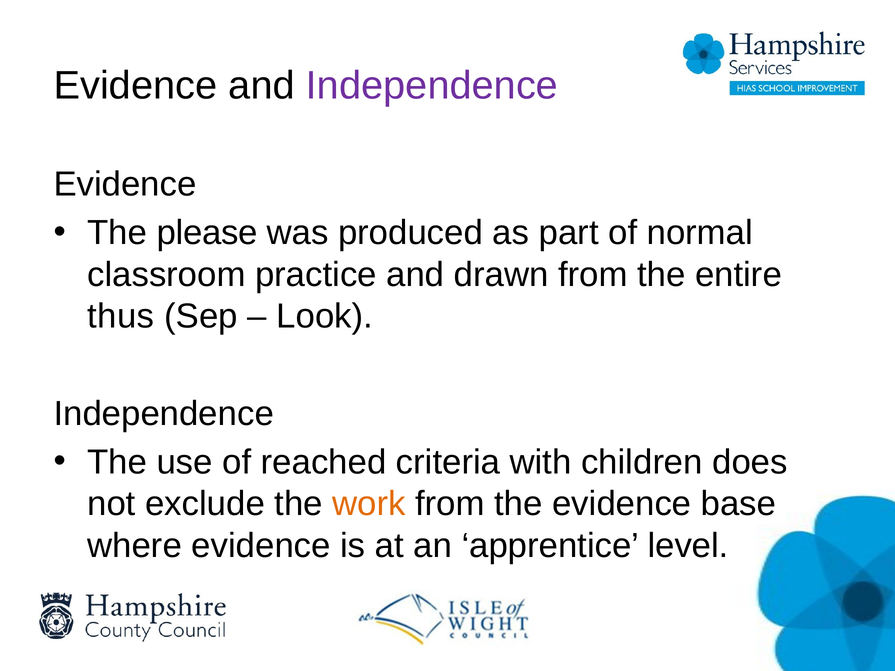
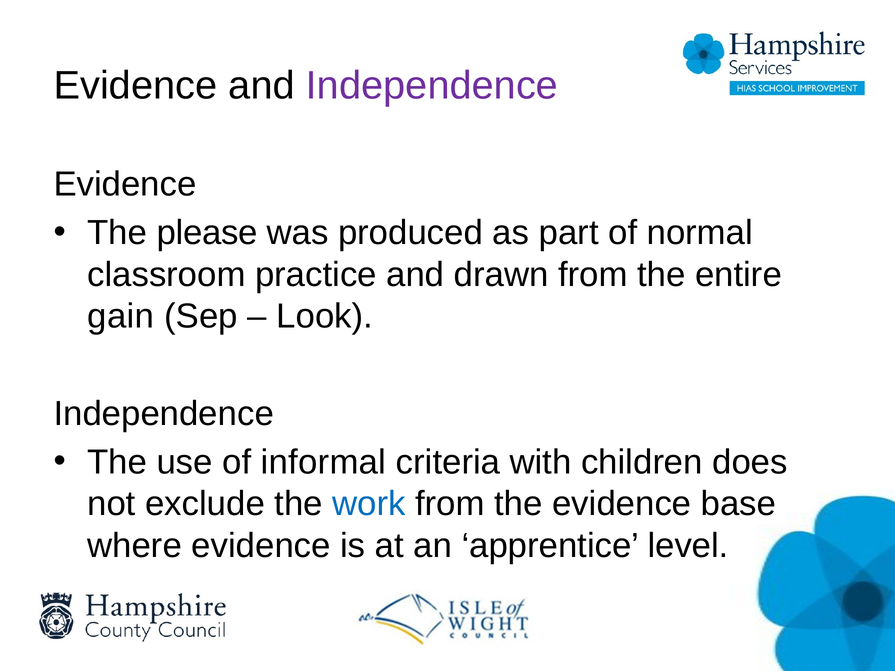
thus: thus -> gain (121, 316)
reached: reached -> informal (323, 462)
work colour: orange -> blue (369, 504)
